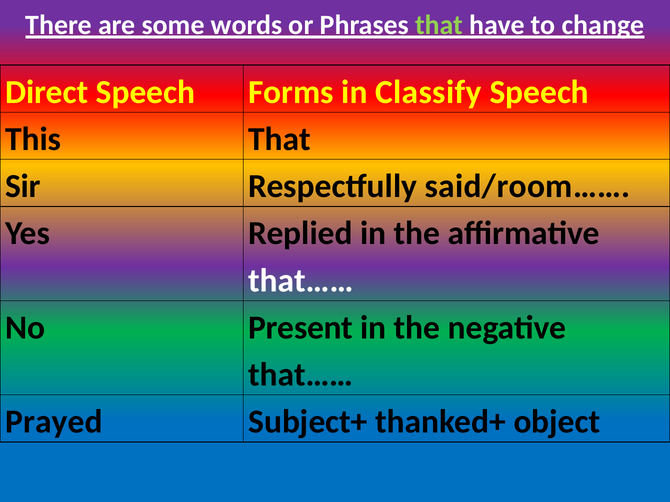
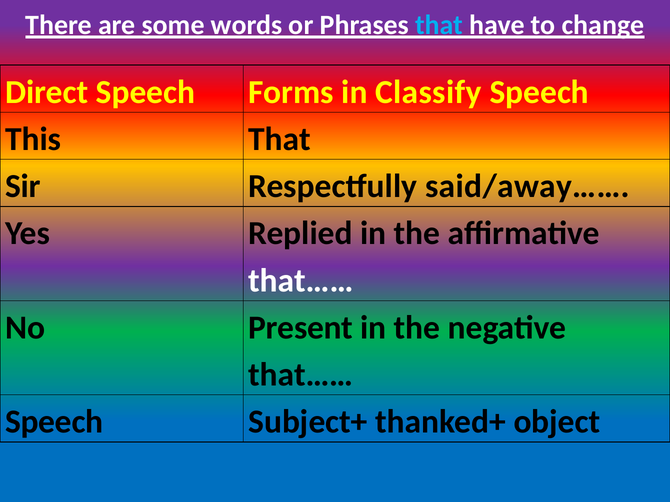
that colour: light green -> light blue (439, 25)
said/room……: said/room…… -> said/away…… (527, 187)
Prayed: Prayed -> Speech (54, 422)
